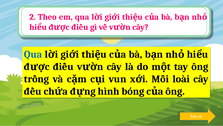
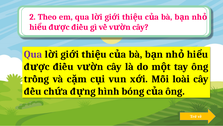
Qua colour: blue -> purple (33, 54)
